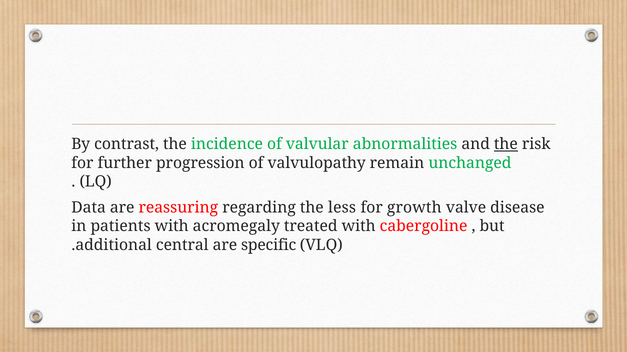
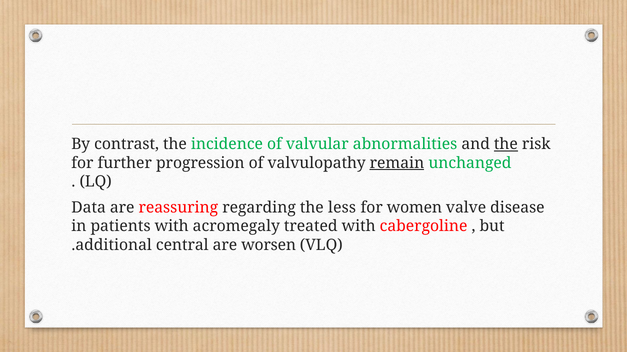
remain underline: none -> present (397, 163)
growth: growth -> women (414, 208)
specific: specific -> worsen (269, 245)
